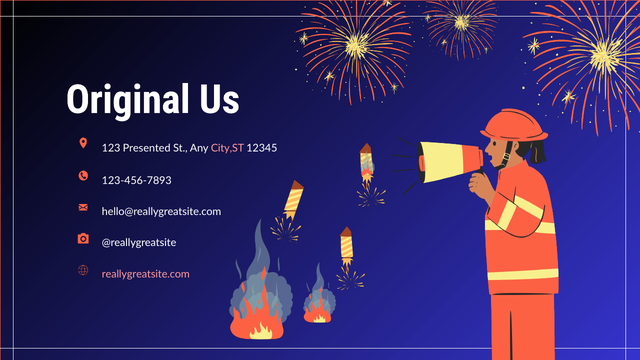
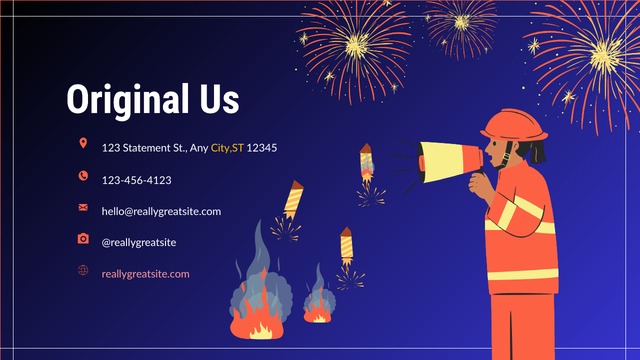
Presented: Presented -> Statement (147, 148)
City,ST colour: pink -> yellow (227, 148)
123-456-7893: 123-456-7893 -> 123-456-4123 (137, 181)
